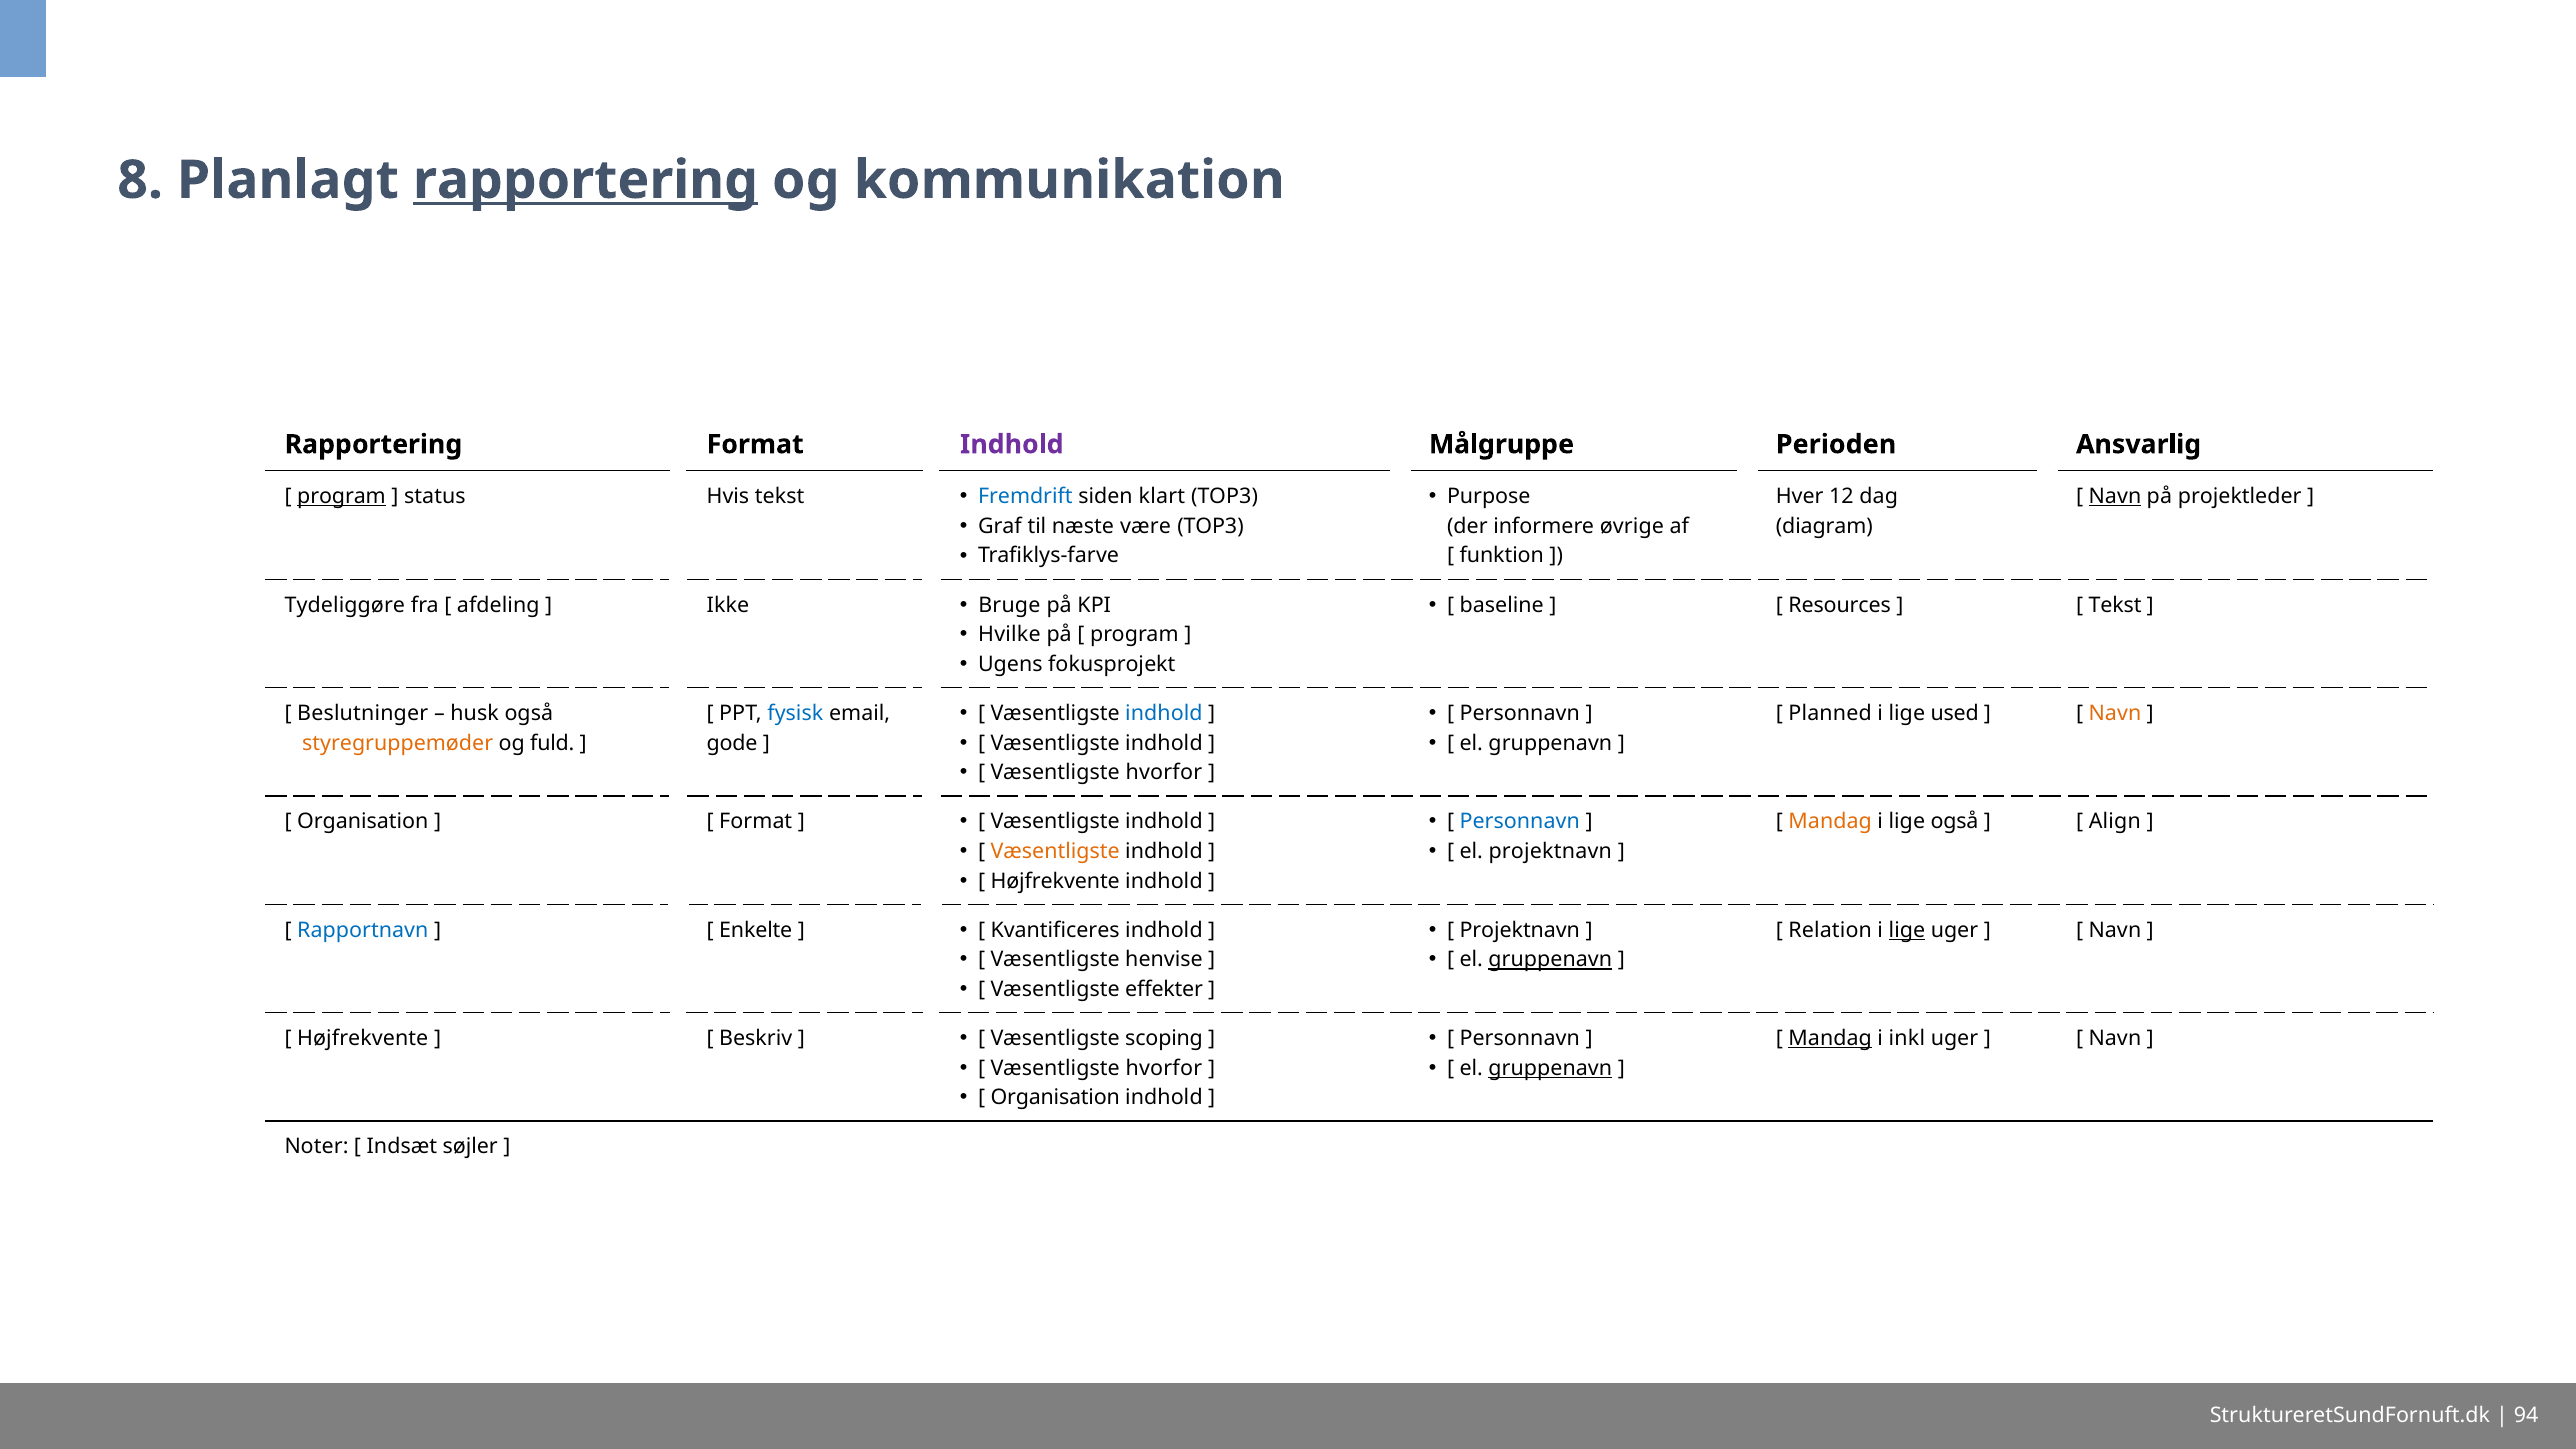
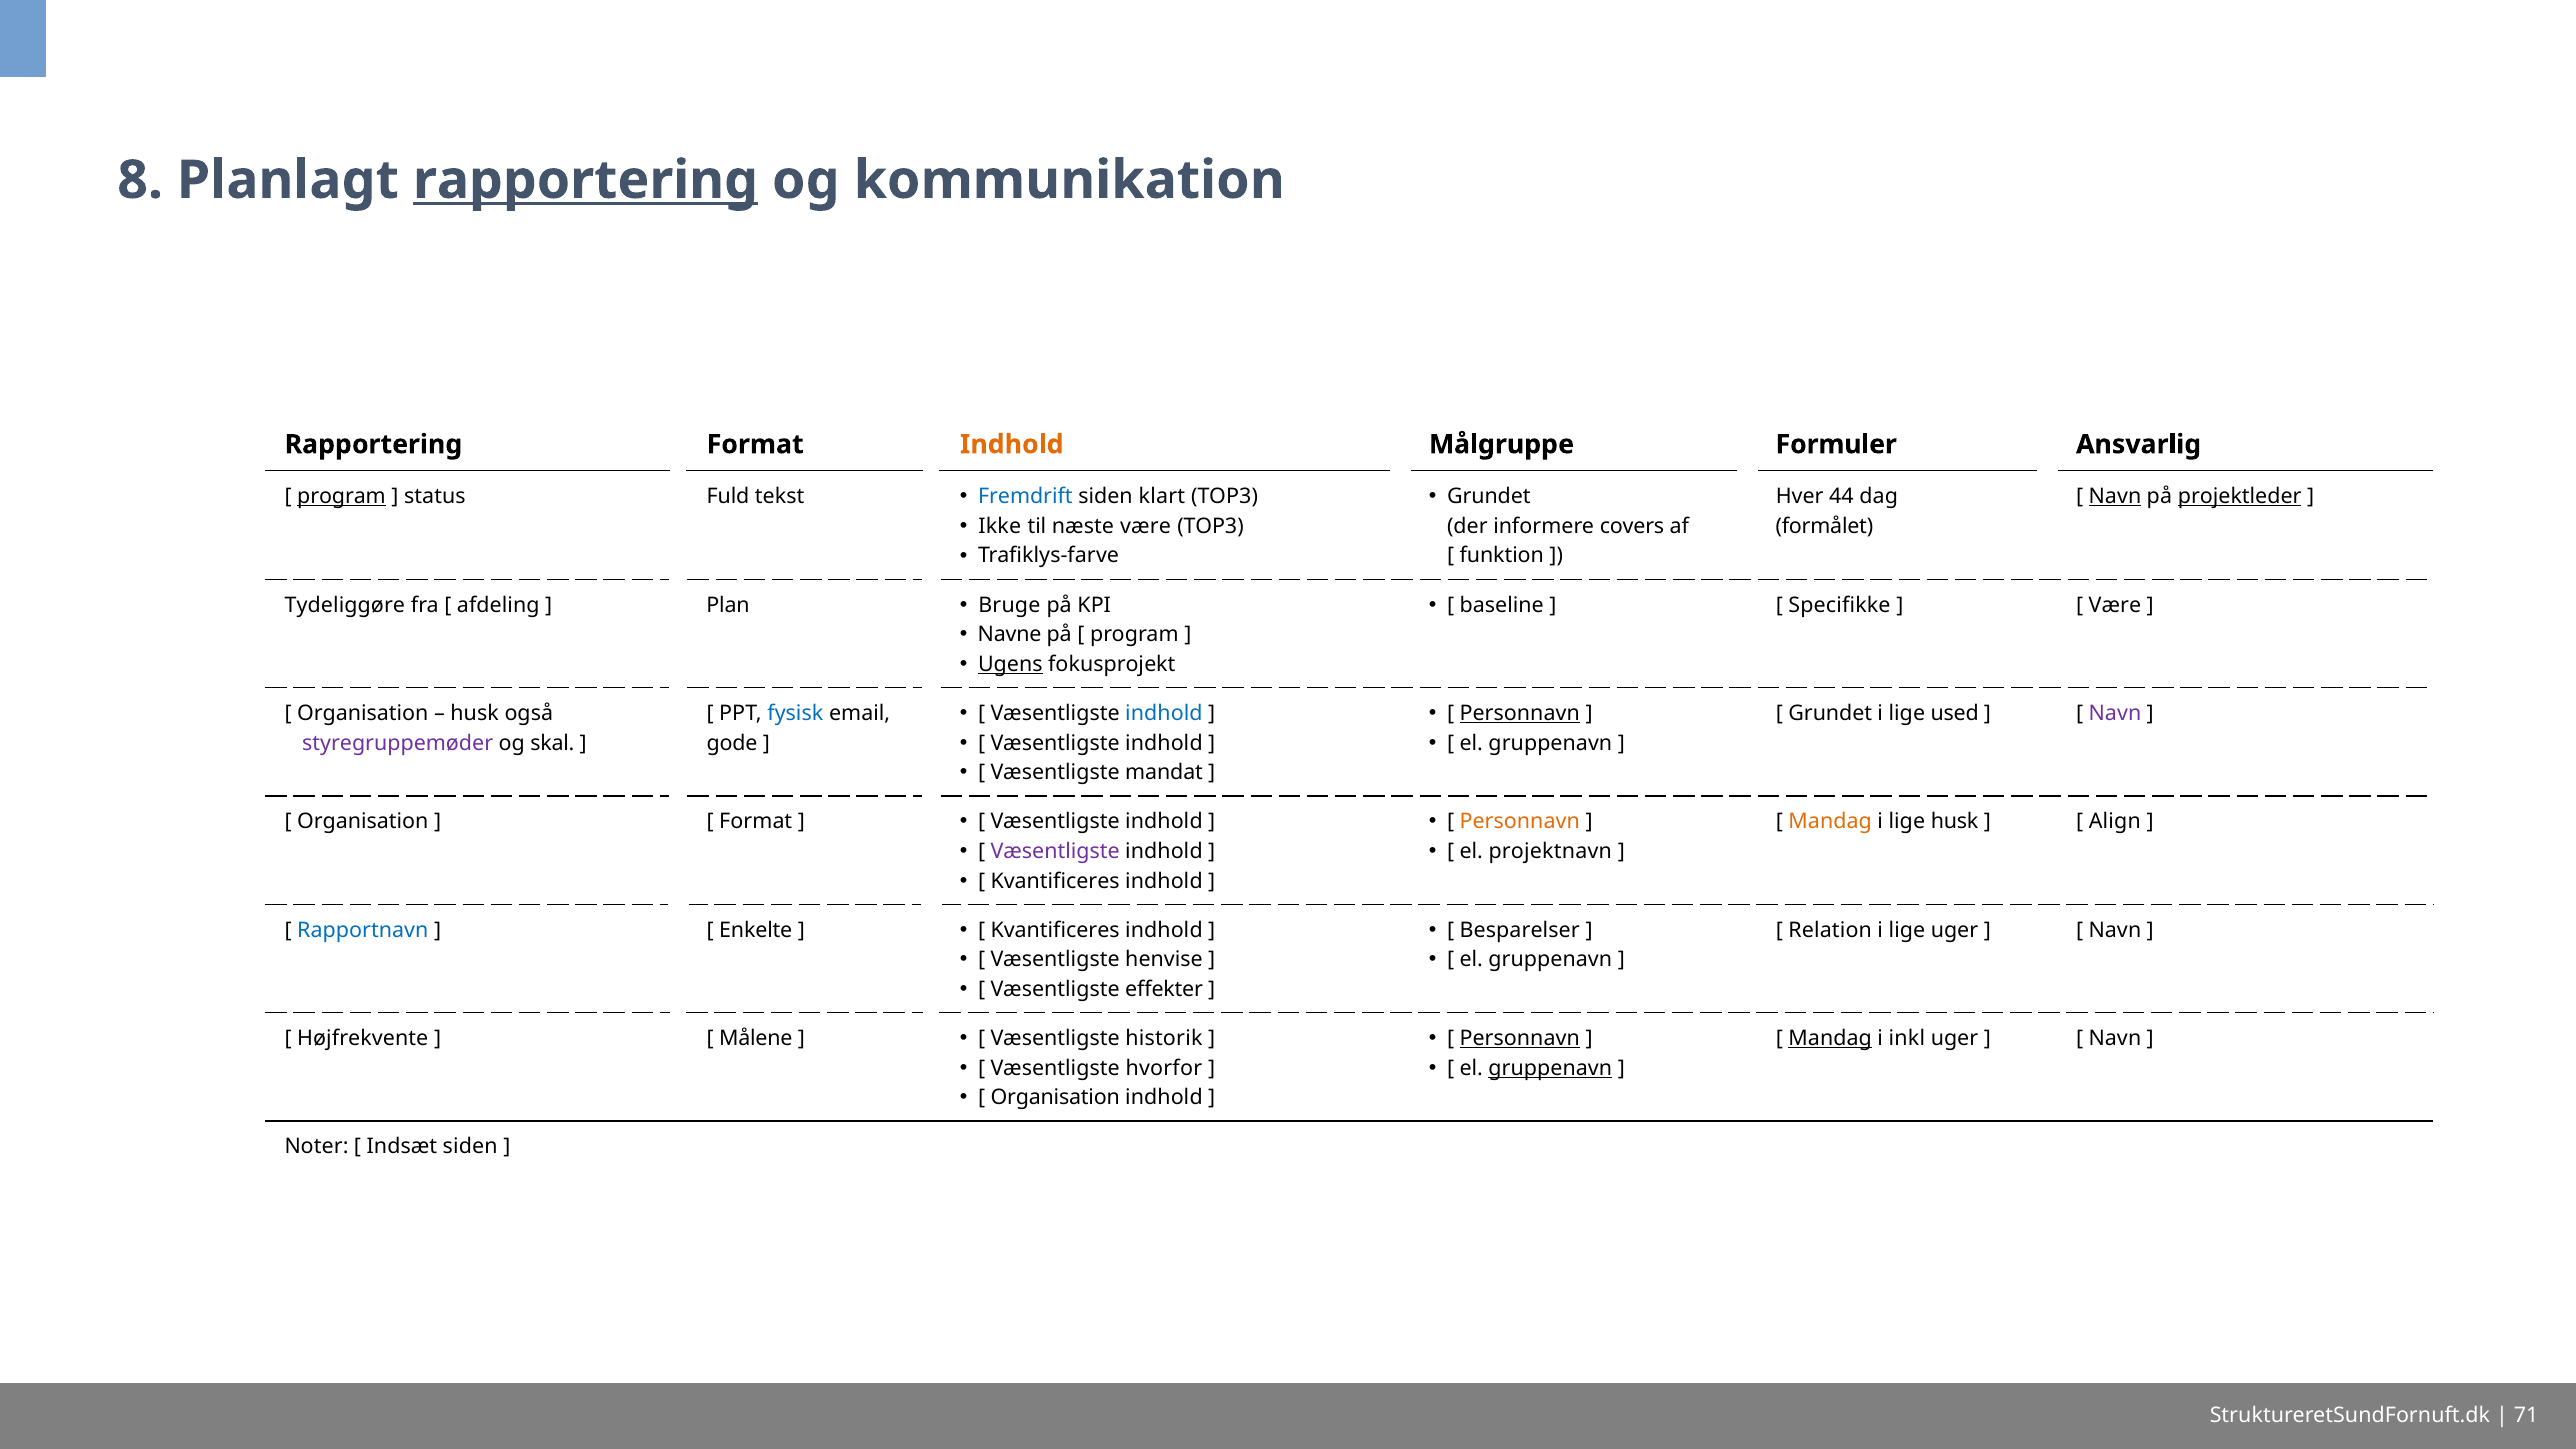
Indhold colour: purple -> orange (1012, 444)
Perioden: Perioden -> Formuler (1836, 444)
Purpose: Purpose -> Grundet (1489, 497)
Hvis: Hvis -> Fuld (728, 497)
12: 12 -> 44 (1842, 497)
projektleder underline: none -> present (2240, 497)
Graf: Graf -> Ikke (1000, 526)
øvrige: øvrige -> covers (1632, 526)
diagram: diagram -> formålet (1824, 526)
Resources: Resources -> Specifikke (1839, 605)
Tekst: Tekst -> Være (2115, 605)
Ikke: Ikke -> Plan (728, 605)
Hvilke: Hvilke -> Navne (1010, 635)
Ugens underline: none -> present (1010, 664)
Personnavn underline: none -> present (1520, 713)
Beslutninger: Beslutninger -> Organisation (363, 713)
Planned: Planned -> Grundet (1830, 713)
Navn colour: orange -> purple (2115, 713)
styregruppemøder colour: orange -> purple (398, 743)
fuld: fuld -> skal (552, 743)
hvorfor: hvorfor -> mandat (1164, 773)
Personnavn colour: blue -> orange (1520, 822)
lige også: også -> husk (1955, 822)
Væsentligste colour: orange -> purple (1055, 851)
Højfrekvente: Højfrekvente -> Kvantificeres (1055, 881)
Projektnavn: Projektnavn -> Besparelser (1520, 930)
lige underline: present -> none (1907, 930)
gruppenavn underline: present -> none (1550, 960)
Personnavn underline: none -> present (1520, 1038)
Beskriv: Beskriv -> Målene (756, 1038)
scoping: scoping -> historik (1164, 1038)
Indsæt søjler: søjler -> siden (470, 1147)
94: 94 -> 71 (2526, 1415)
